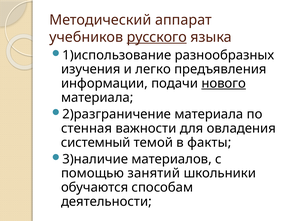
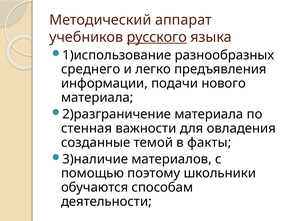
изучения: изучения -> среднего (91, 69)
нового underline: present -> none (224, 84)
системный: системный -> созданные (96, 143)
занятий: занятий -> поэтому (154, 173)
